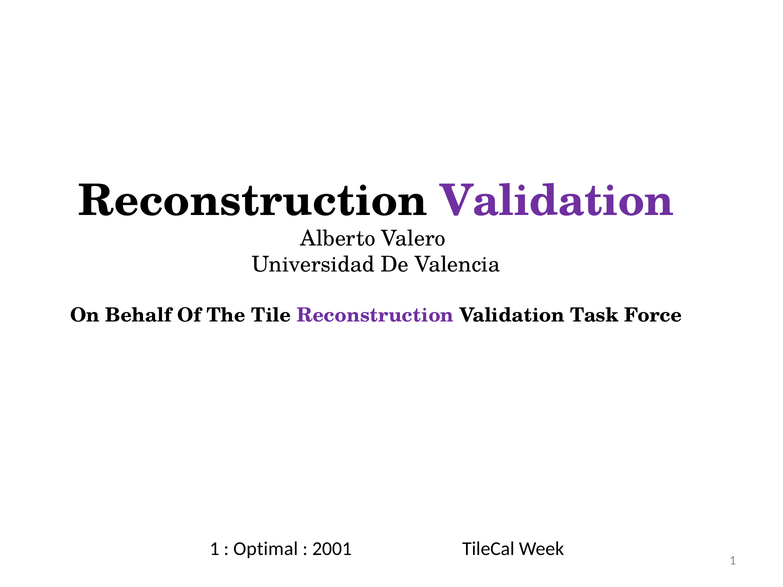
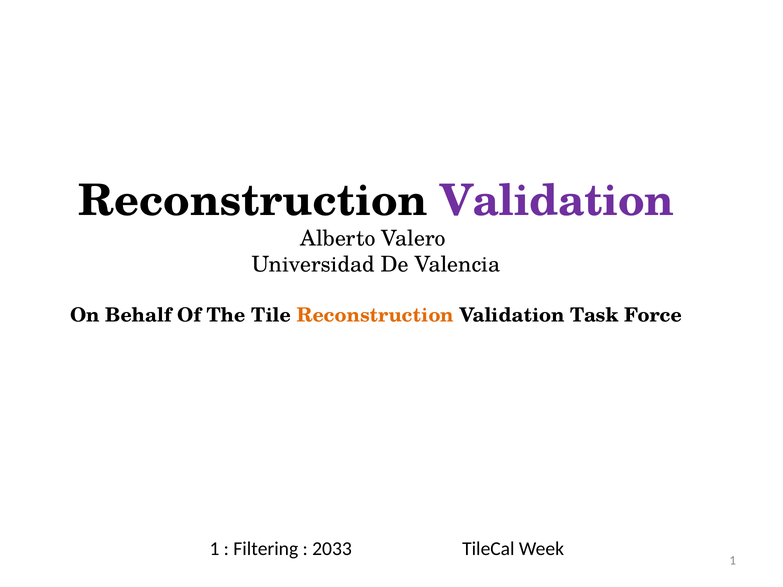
Reconstruction colour: purple -> orange (375, 315)
Optimal: Optimal -> Filtering (266, 549)
2001: 2001 -> 2033 (332, 549)
